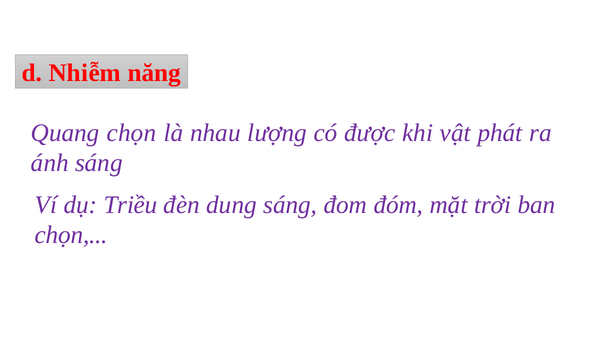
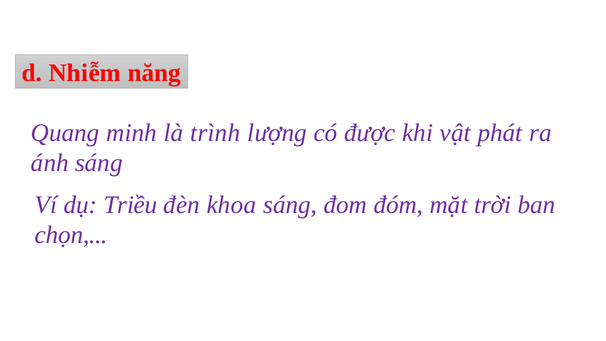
Quang chọn: chọn -> minh (132, 133)
nhau: nhau -> trình (215, 133)
dung: dung -> khoa (231, 205)
